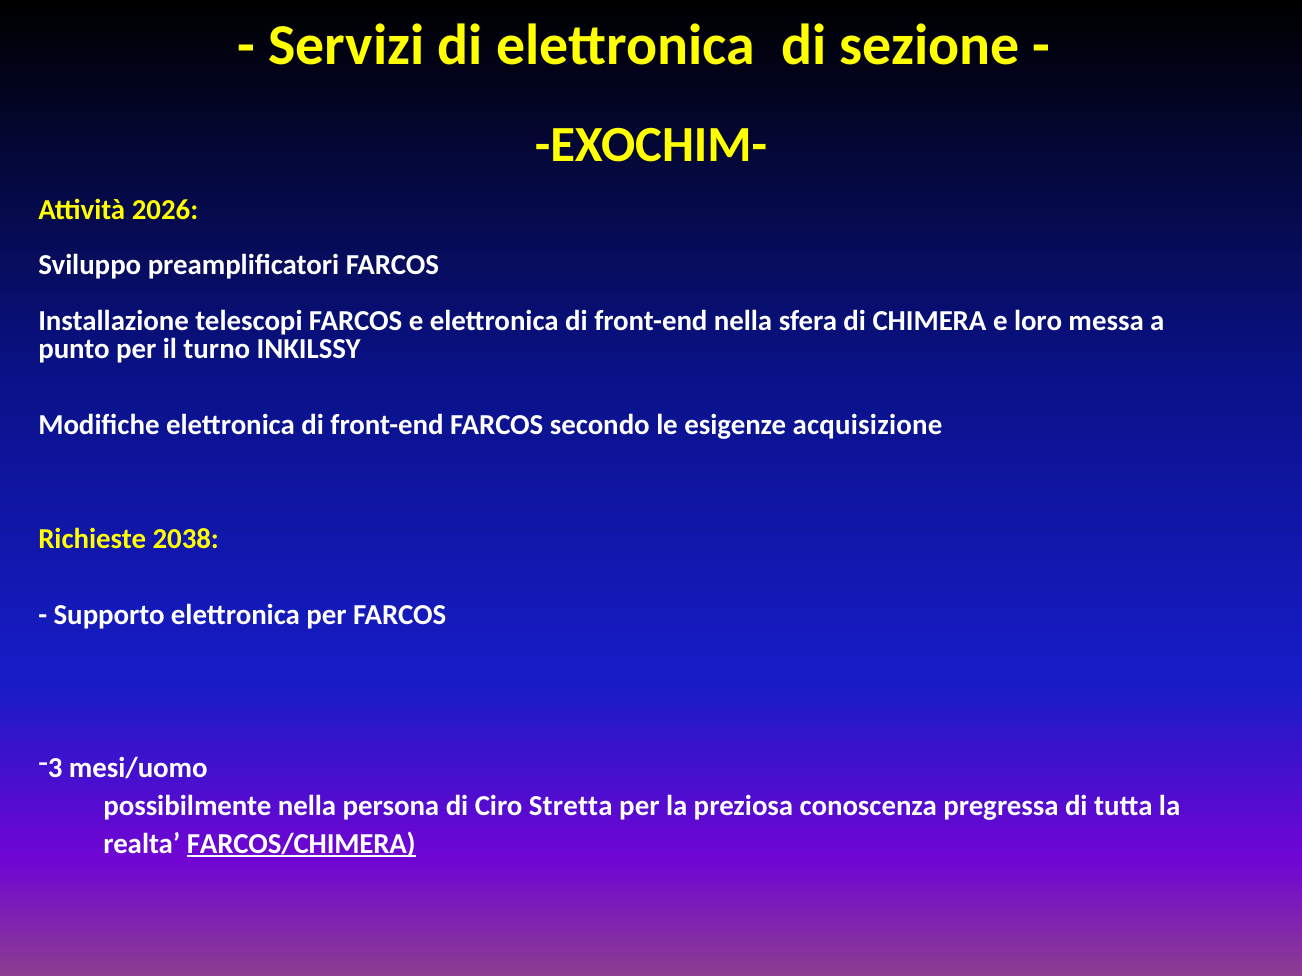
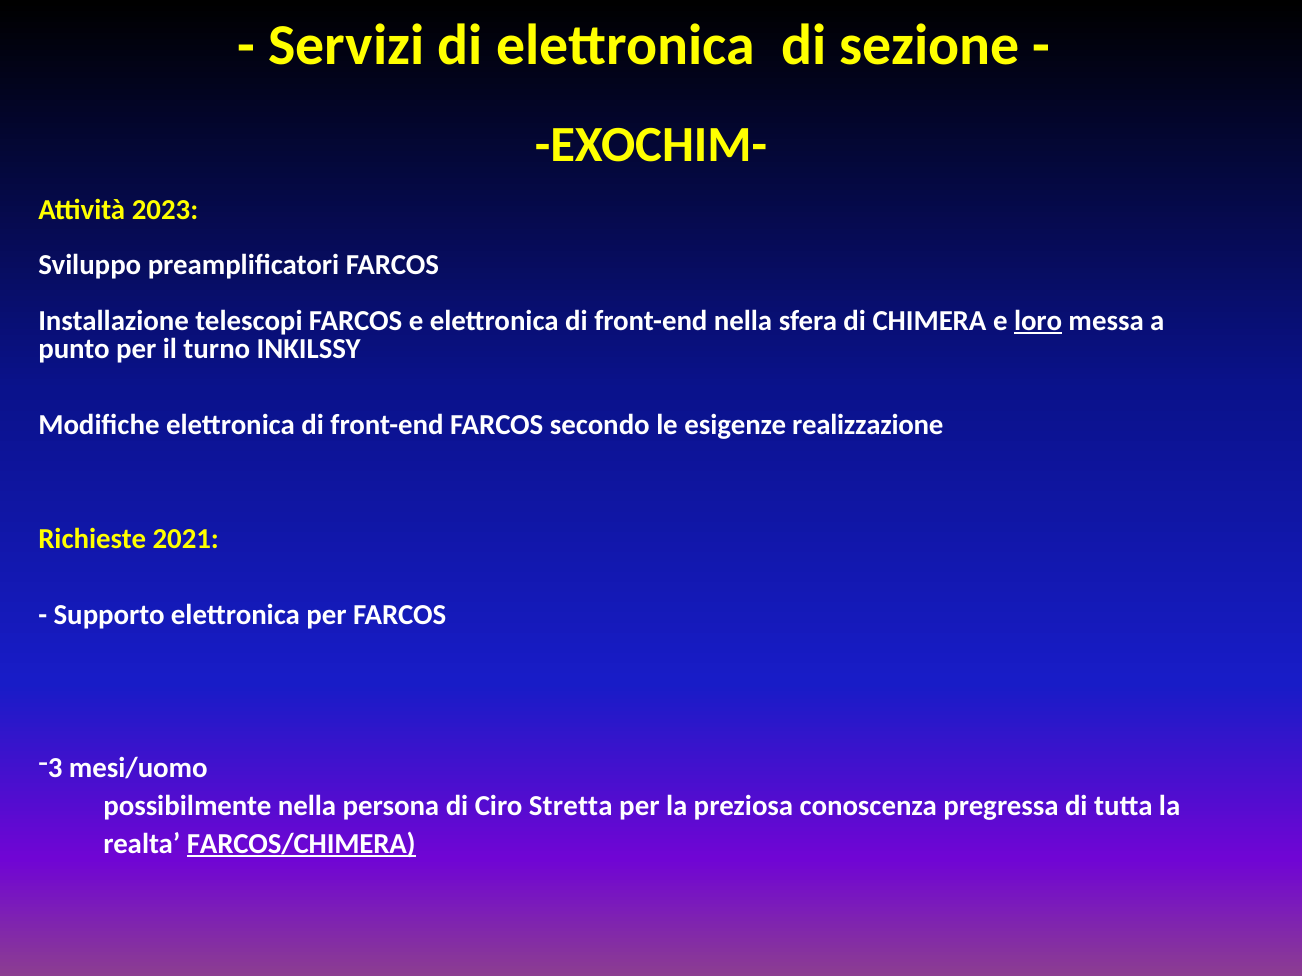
2026: 2026 -> 2023 (165, 210)
loro underline: none -> present (1038, 321)
acquisizione: acquisizione -> realizzazione (868, 425)
2038: 2038 -> 2021 (186, 539)
